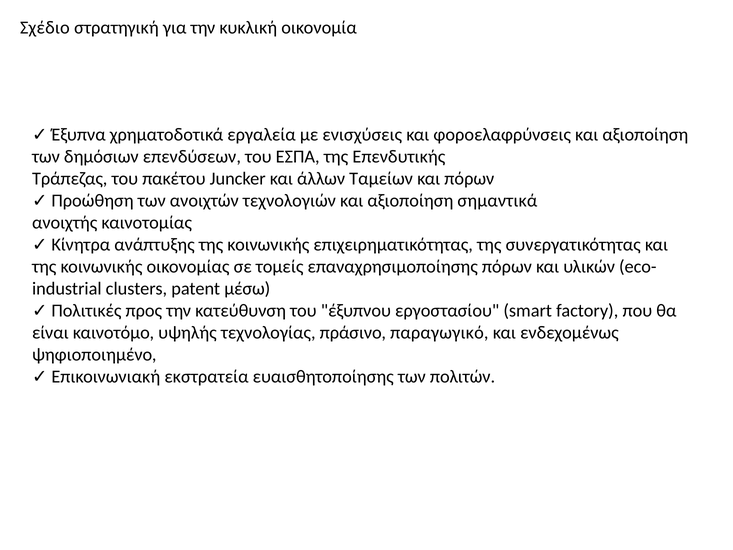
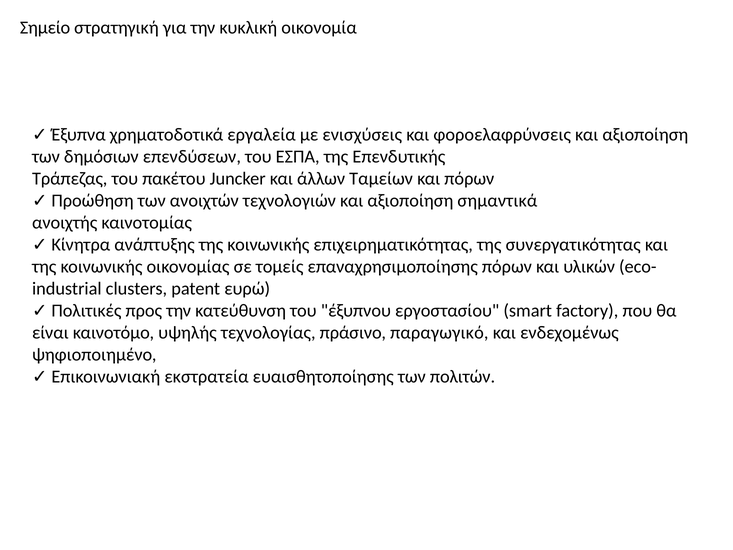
Σχέδιο: Σχέδιο -> Σημείο (45, 28)
μέσω: μέσω -> ευρώ (247, 289)
